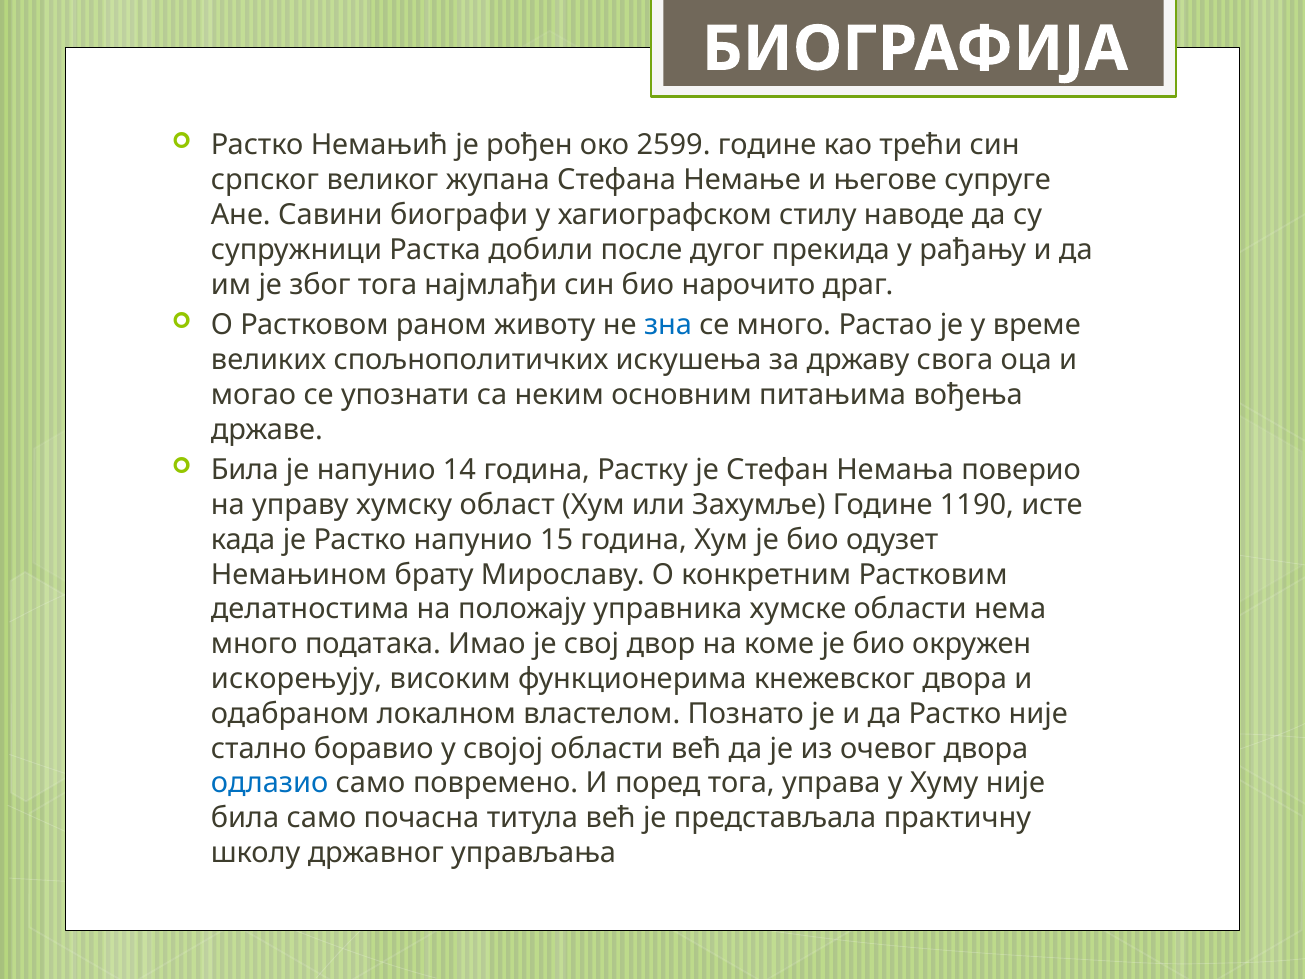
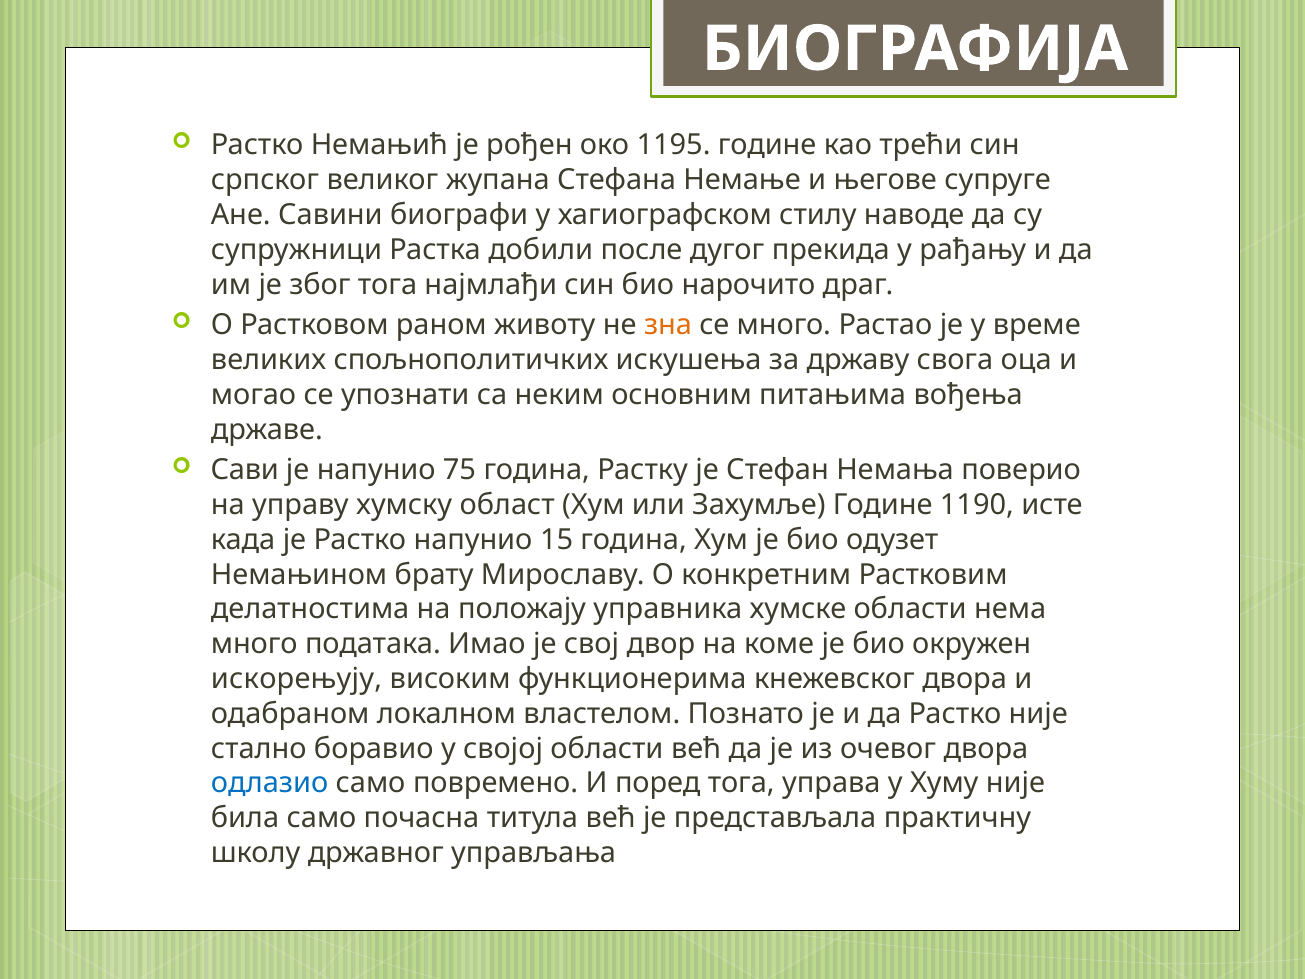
2599: 2599 -> 1195 (674, 145)
зна colour: blue -> orange (668, 325)
Била: Била -> Сави (245, 470)
14: 14 -> 75 (460, 470)
